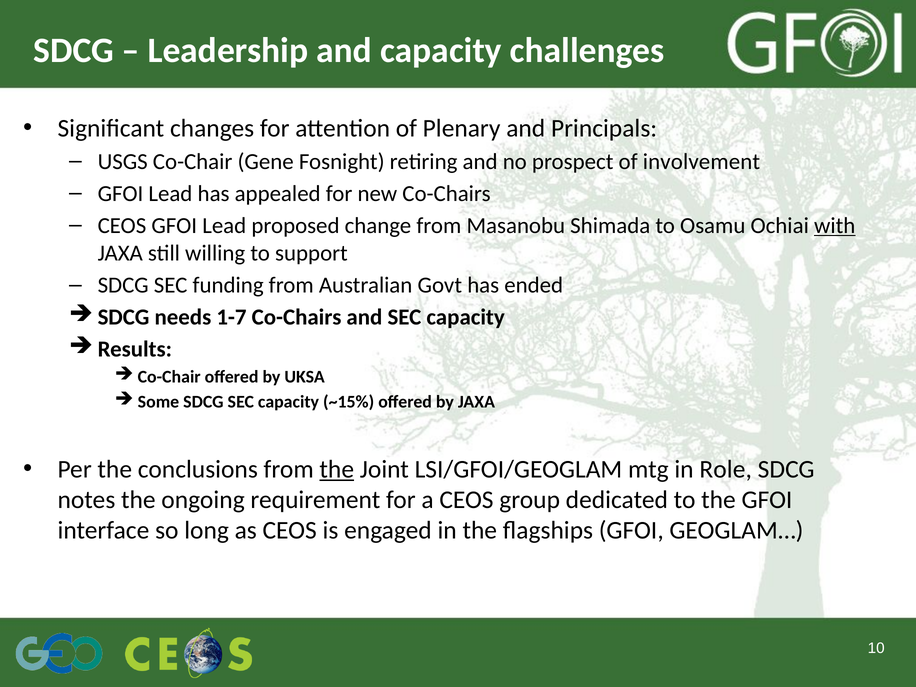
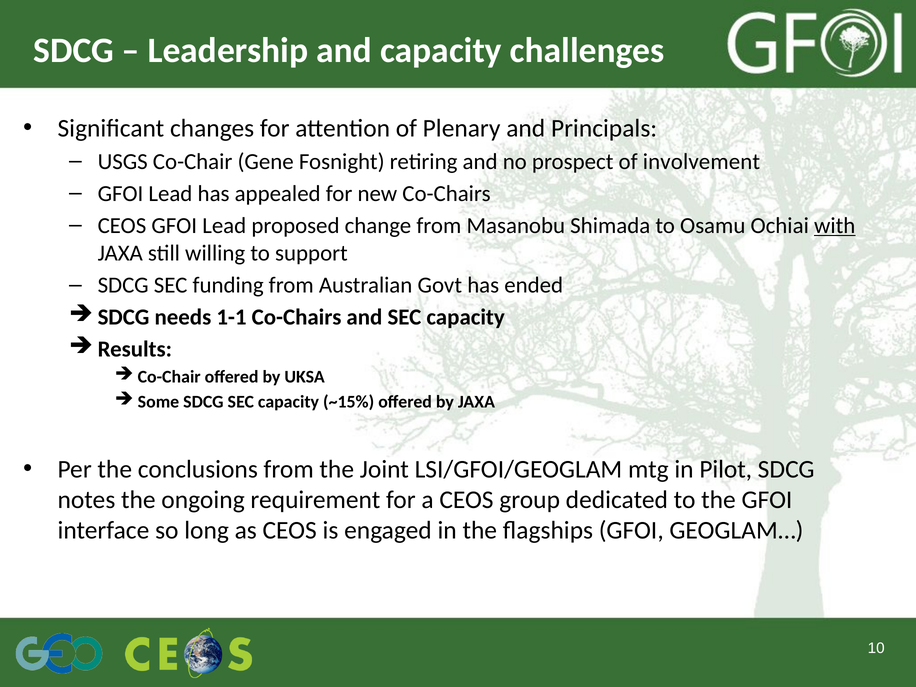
1-7: 1-7 -> 1-1 (232, 317)
the underline: present -> none (337, 469)
Role: Role -> Pilot (726, 469)
